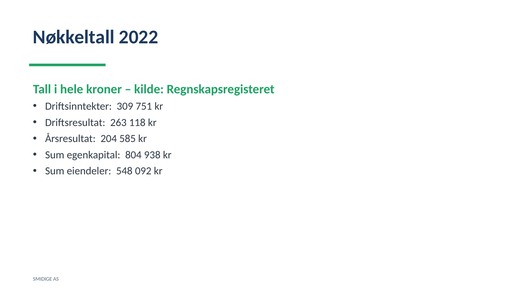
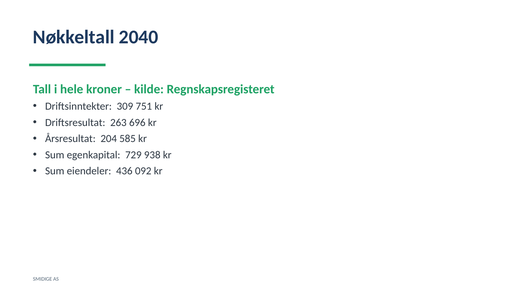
2022: 2022 -> 2040 (139, 37)
118: 118 -> 696 (137, 123)
804: 804 -> 729 (133, 155)
548: 548 -> 436 (124, 171)
